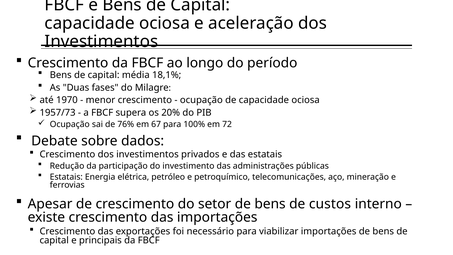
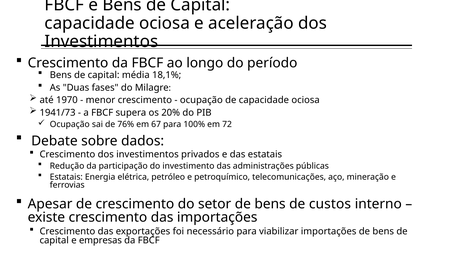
1957/73: 1957/73 -> 1941/73 (58, 113)
principais: principais -> empresas (100, 240)
